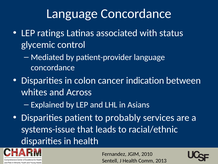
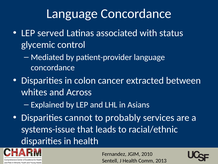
ratings: ratings -> served (51, 33)
indication: indication -> extracted (145, 80)
patient: patient -> cannot (79, 117)
